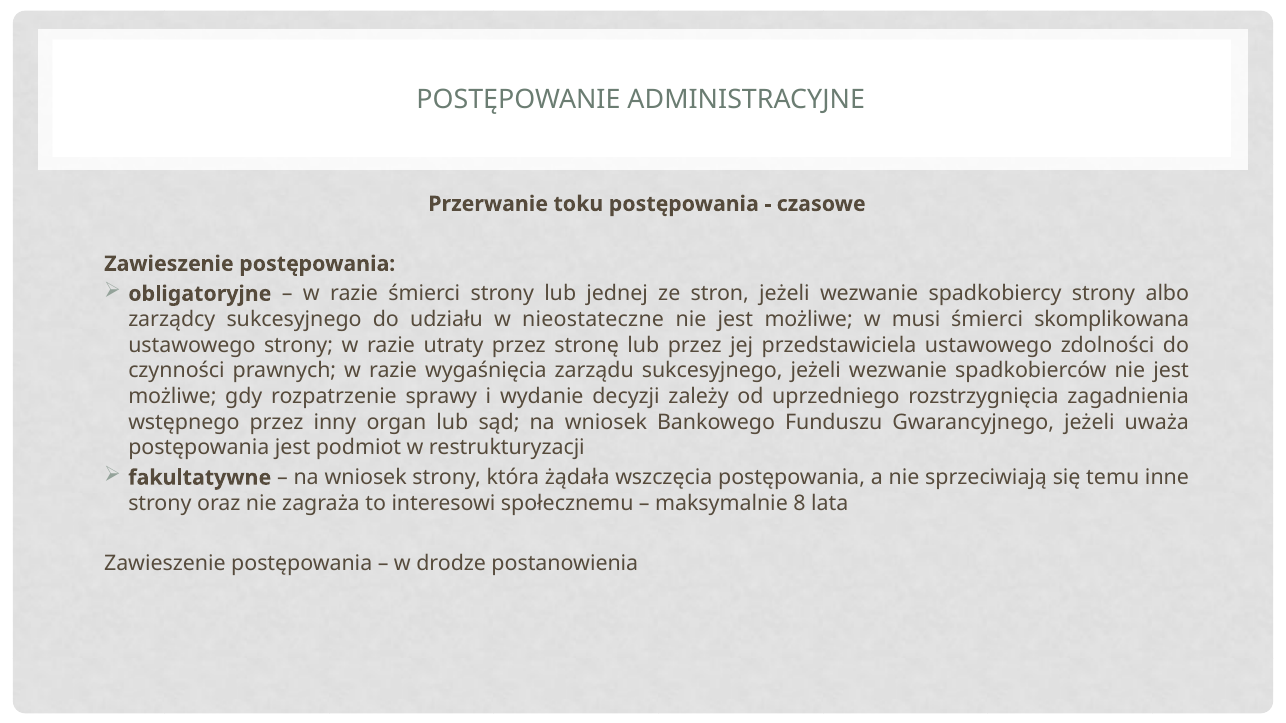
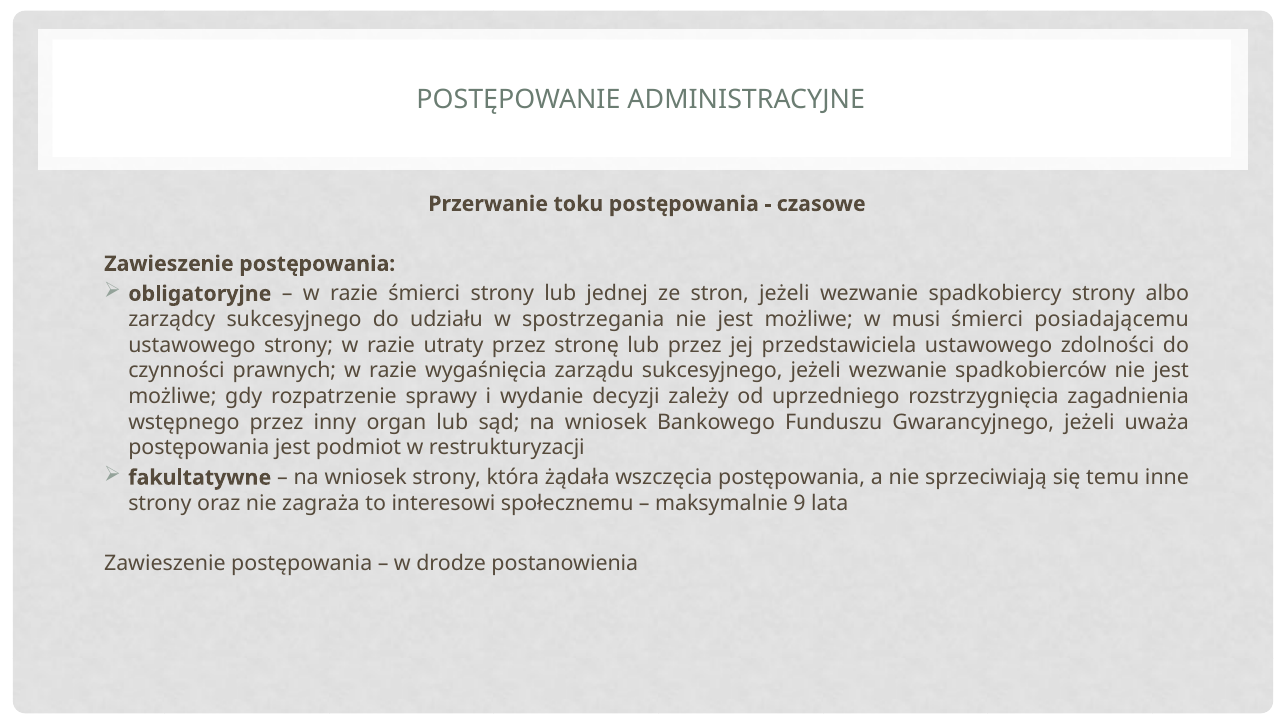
nieostateczne: nieostateczne -> spostrzegania (593, 320)
skomplikowana: skomplikowana -> posiadającemu (1112, 320)
8: 8 -> 9 (799, 504)
